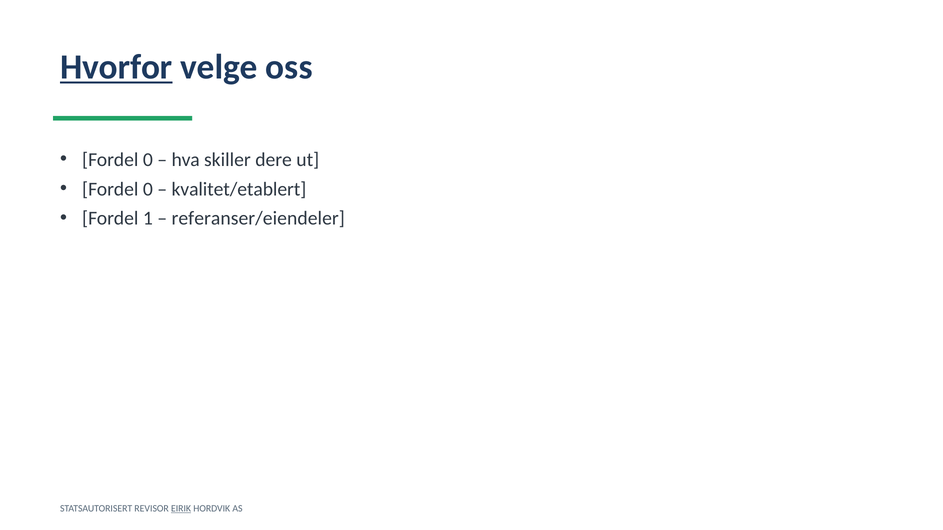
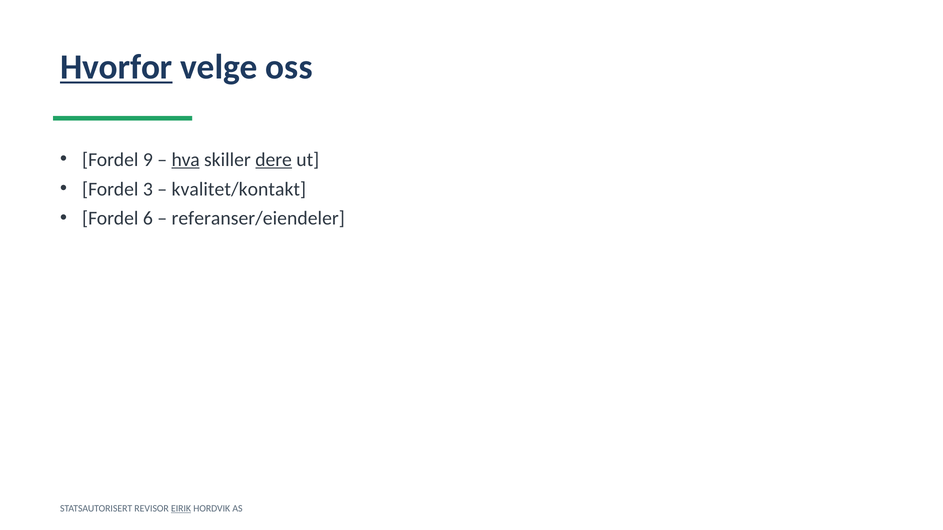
0: 0 -> 9 (148, 160)
hva underline: none -> present (186, 160)
dere underline: none -> present (274, 160)
0: 0 -> 3 (148, 189)
kvalitet/etablert: kvalitet/etablert -> kvalitet/kontakt (239, 189)
1: 1 -> 6 (148, 219)
